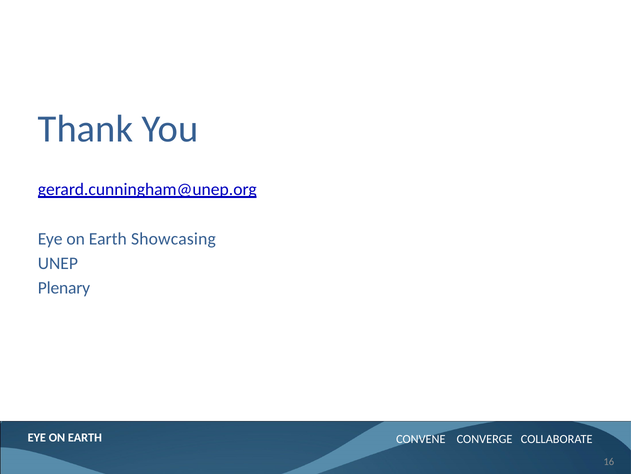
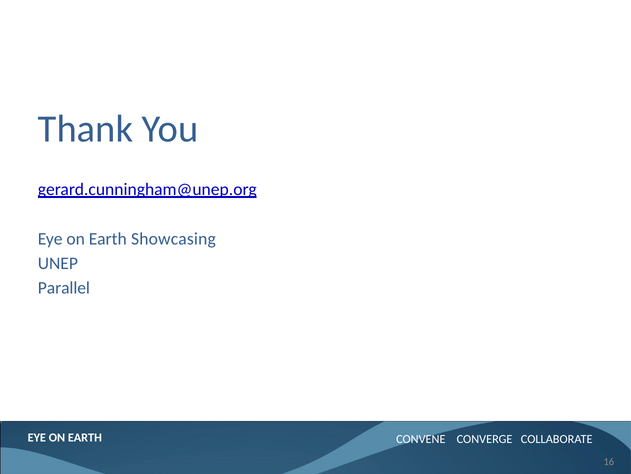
Plenary: Plenary -> Parallel (64, 288)
